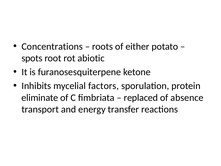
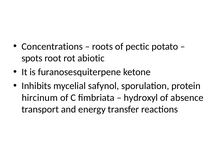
either: either -> pectic (137, 46)
factors: factors -> safynol (104, 86)
eliminate: eliminate -> hircinum (40, 97)
replaced: replaced -> hydroxyl (141, 97)
